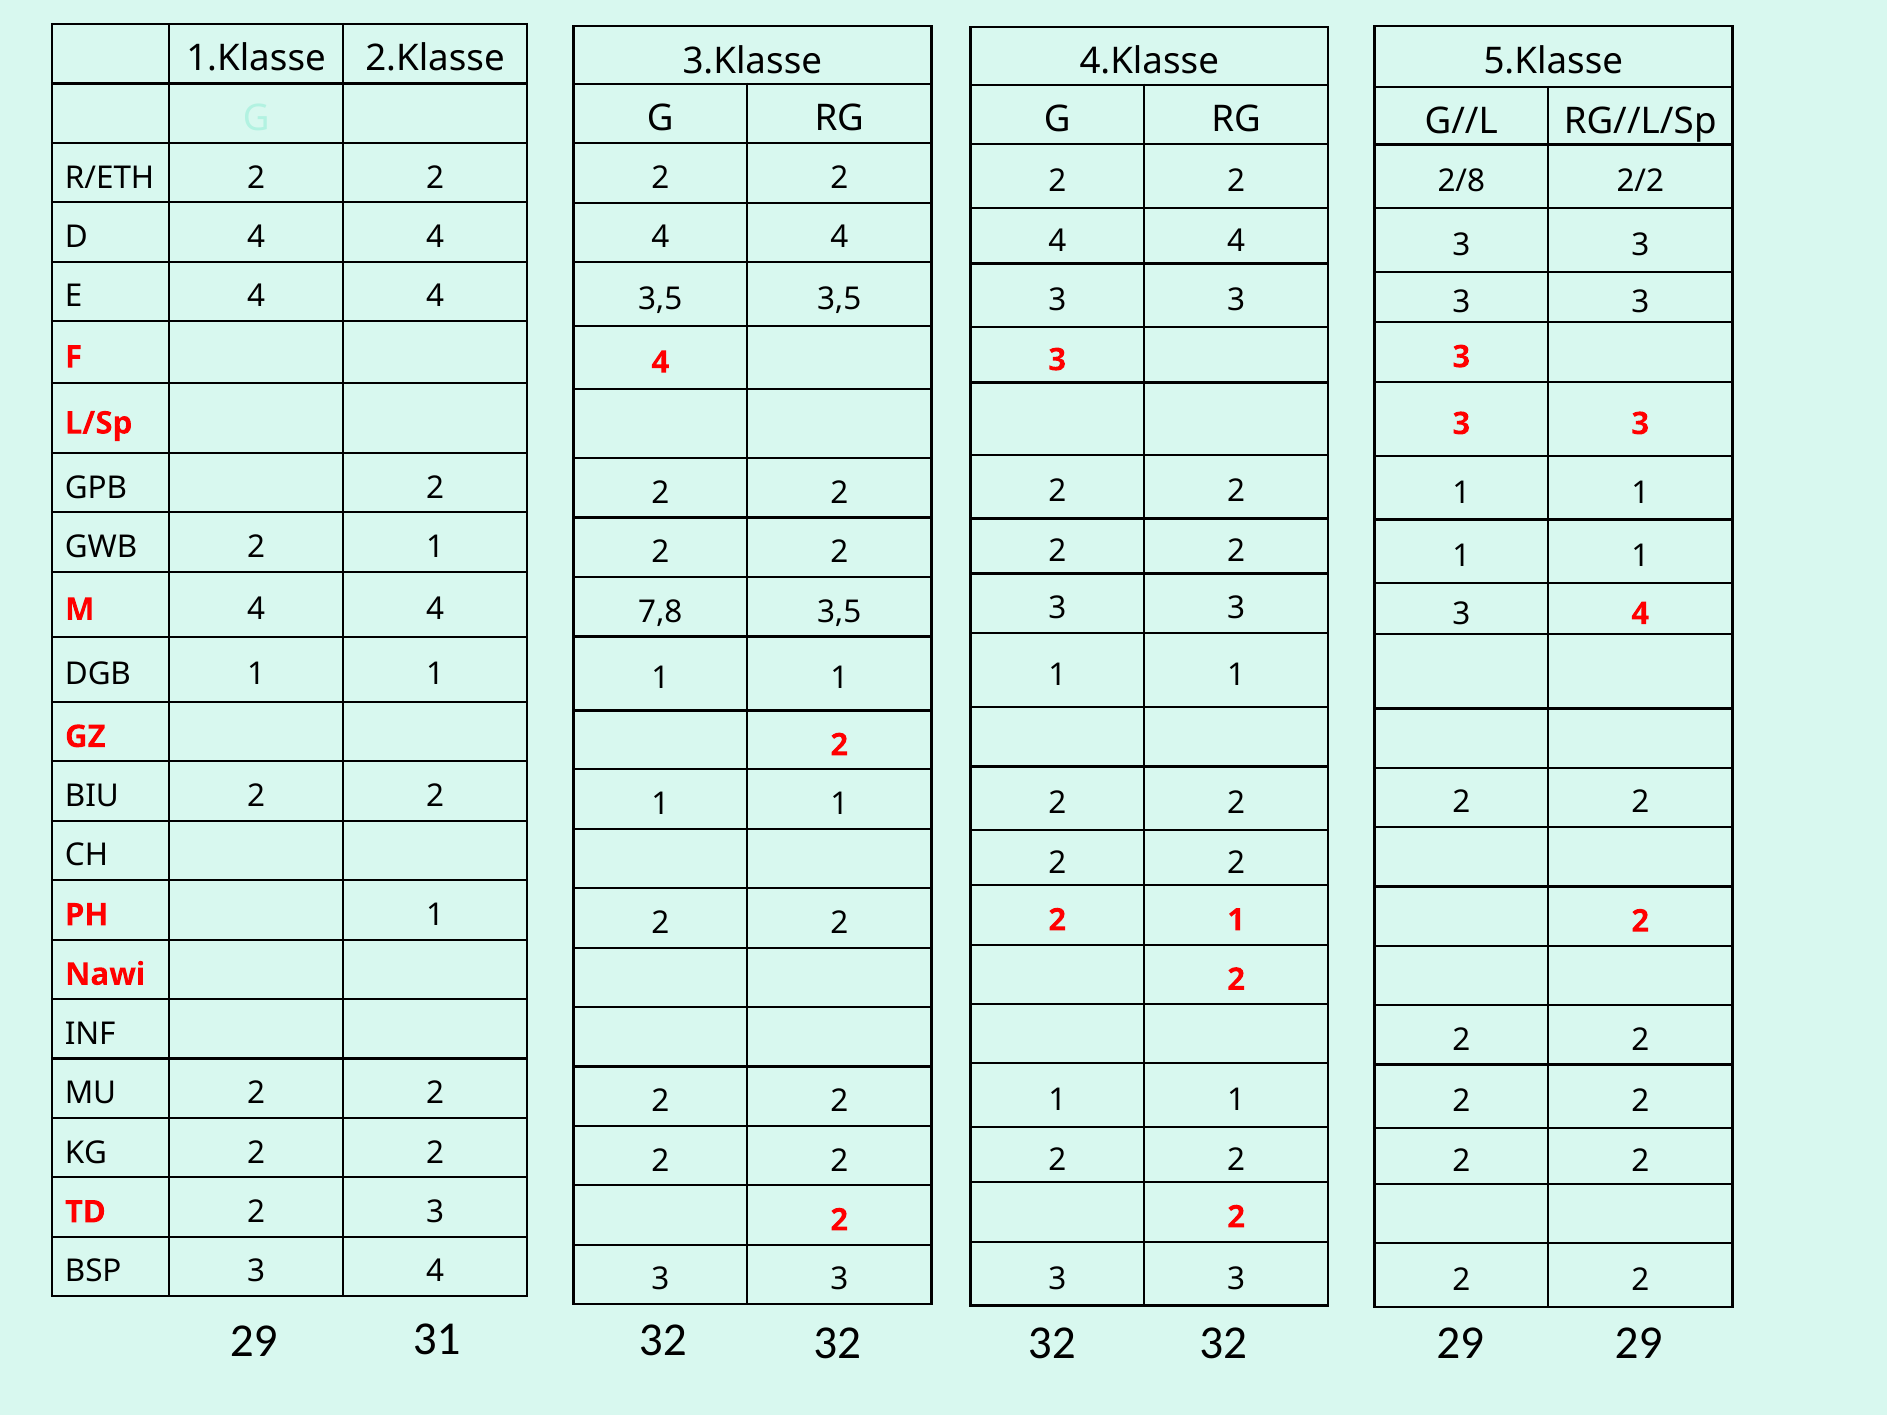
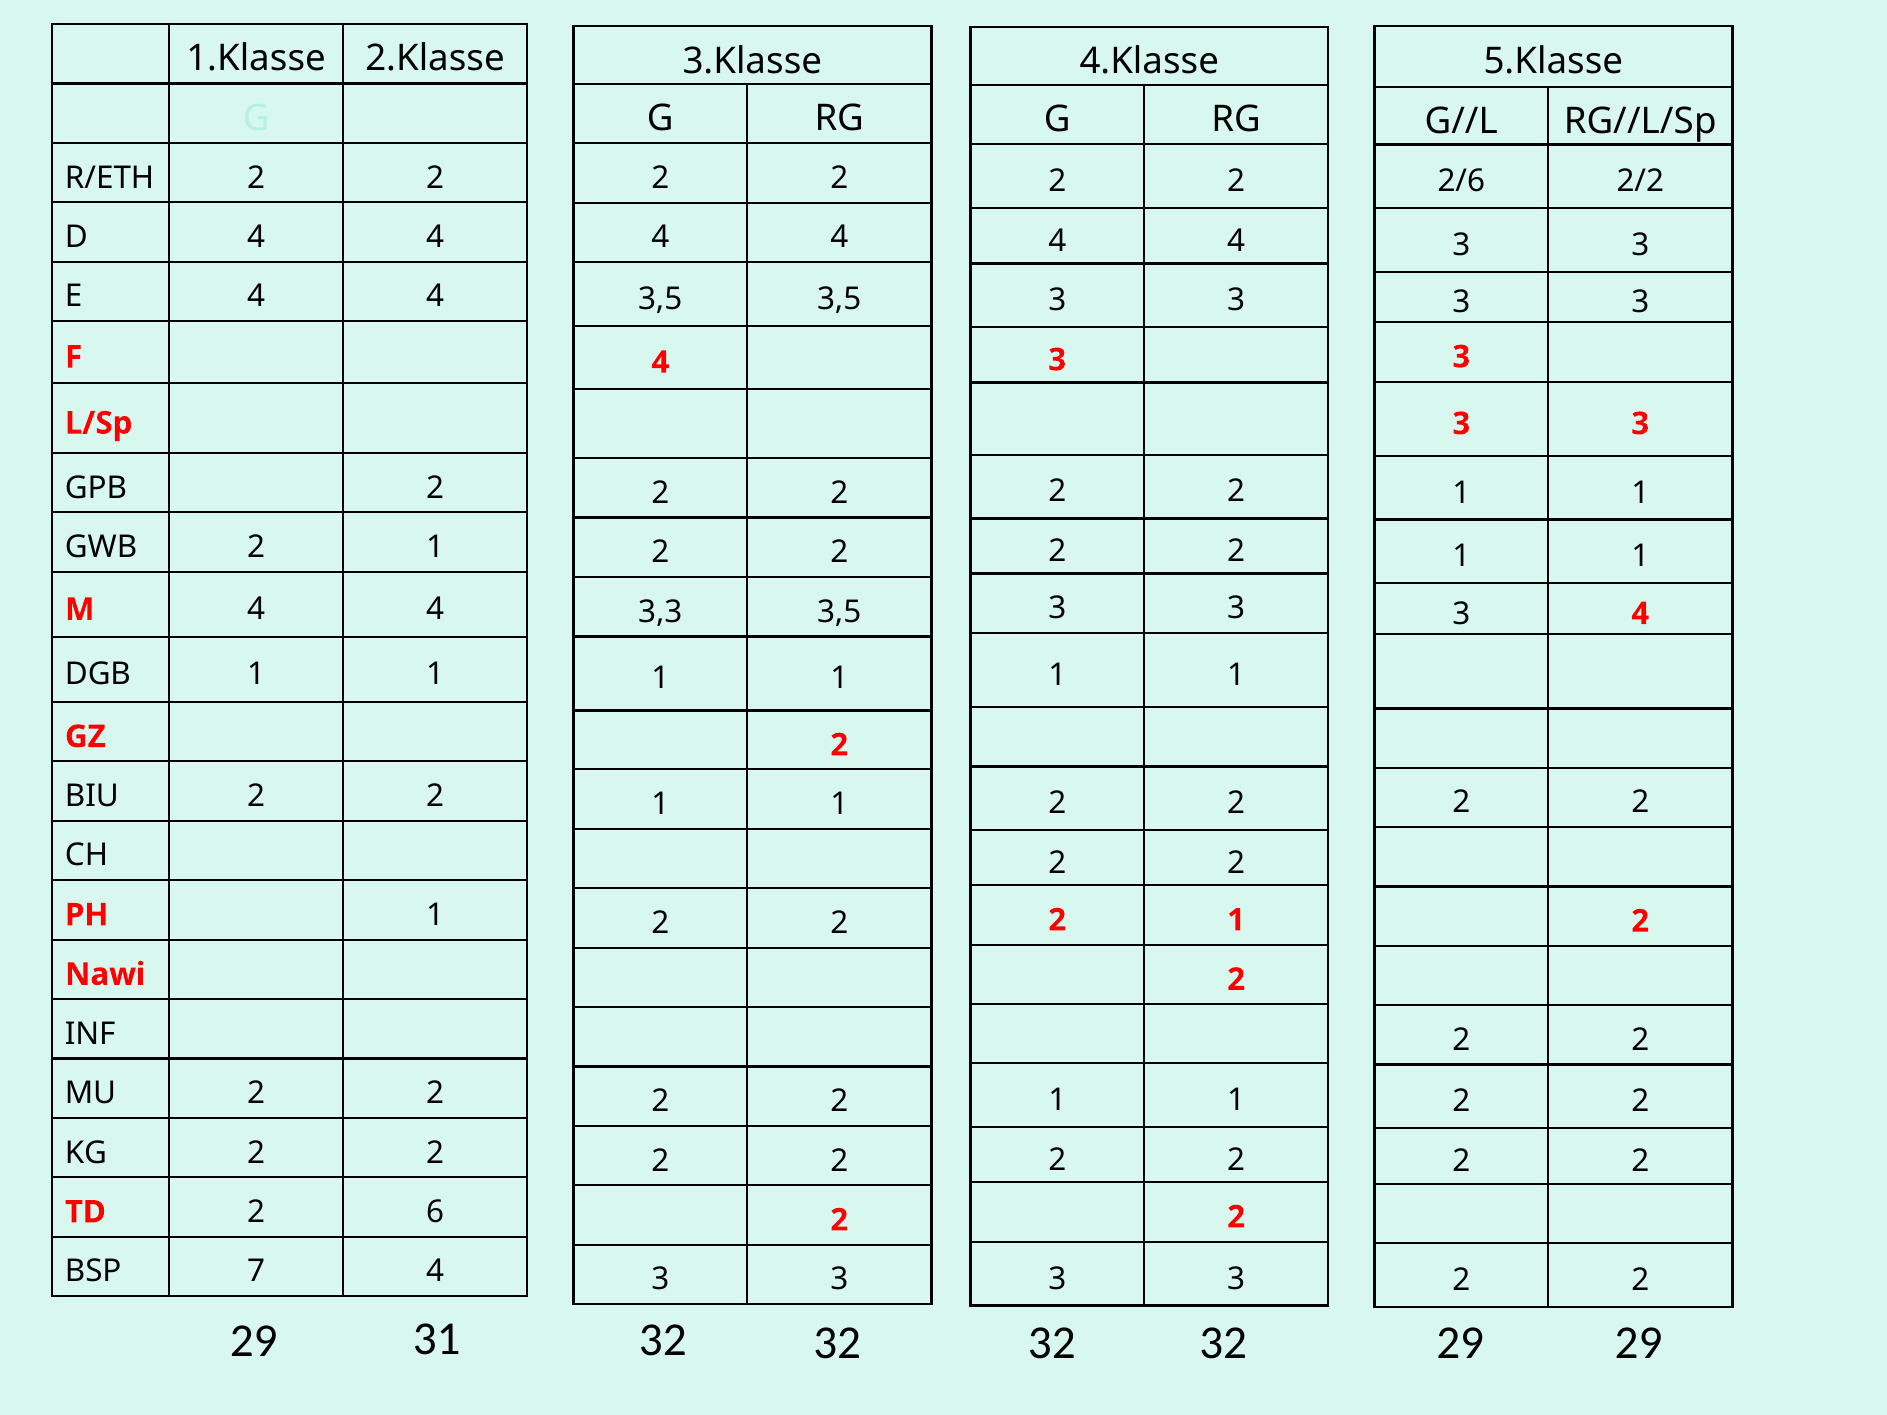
2/8: 2/8 -> 2/6 (1461, 181)
7,8: 7,8 -> 3,3 (660, 612)
TD 2 3: 3 -> 6 (435, 1212)
BSP 3: 3 -> 7 (256, 1272)
